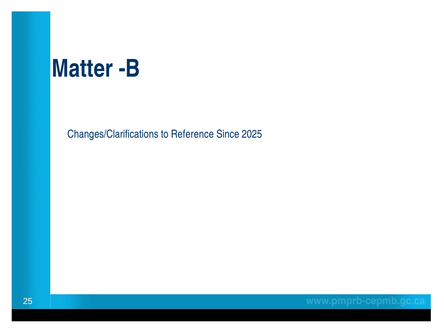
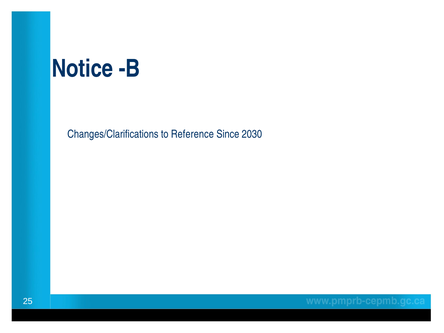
Matter: Matter -> Notice (83, 69)
2025: 2025 -> 2030 (252, 134)
